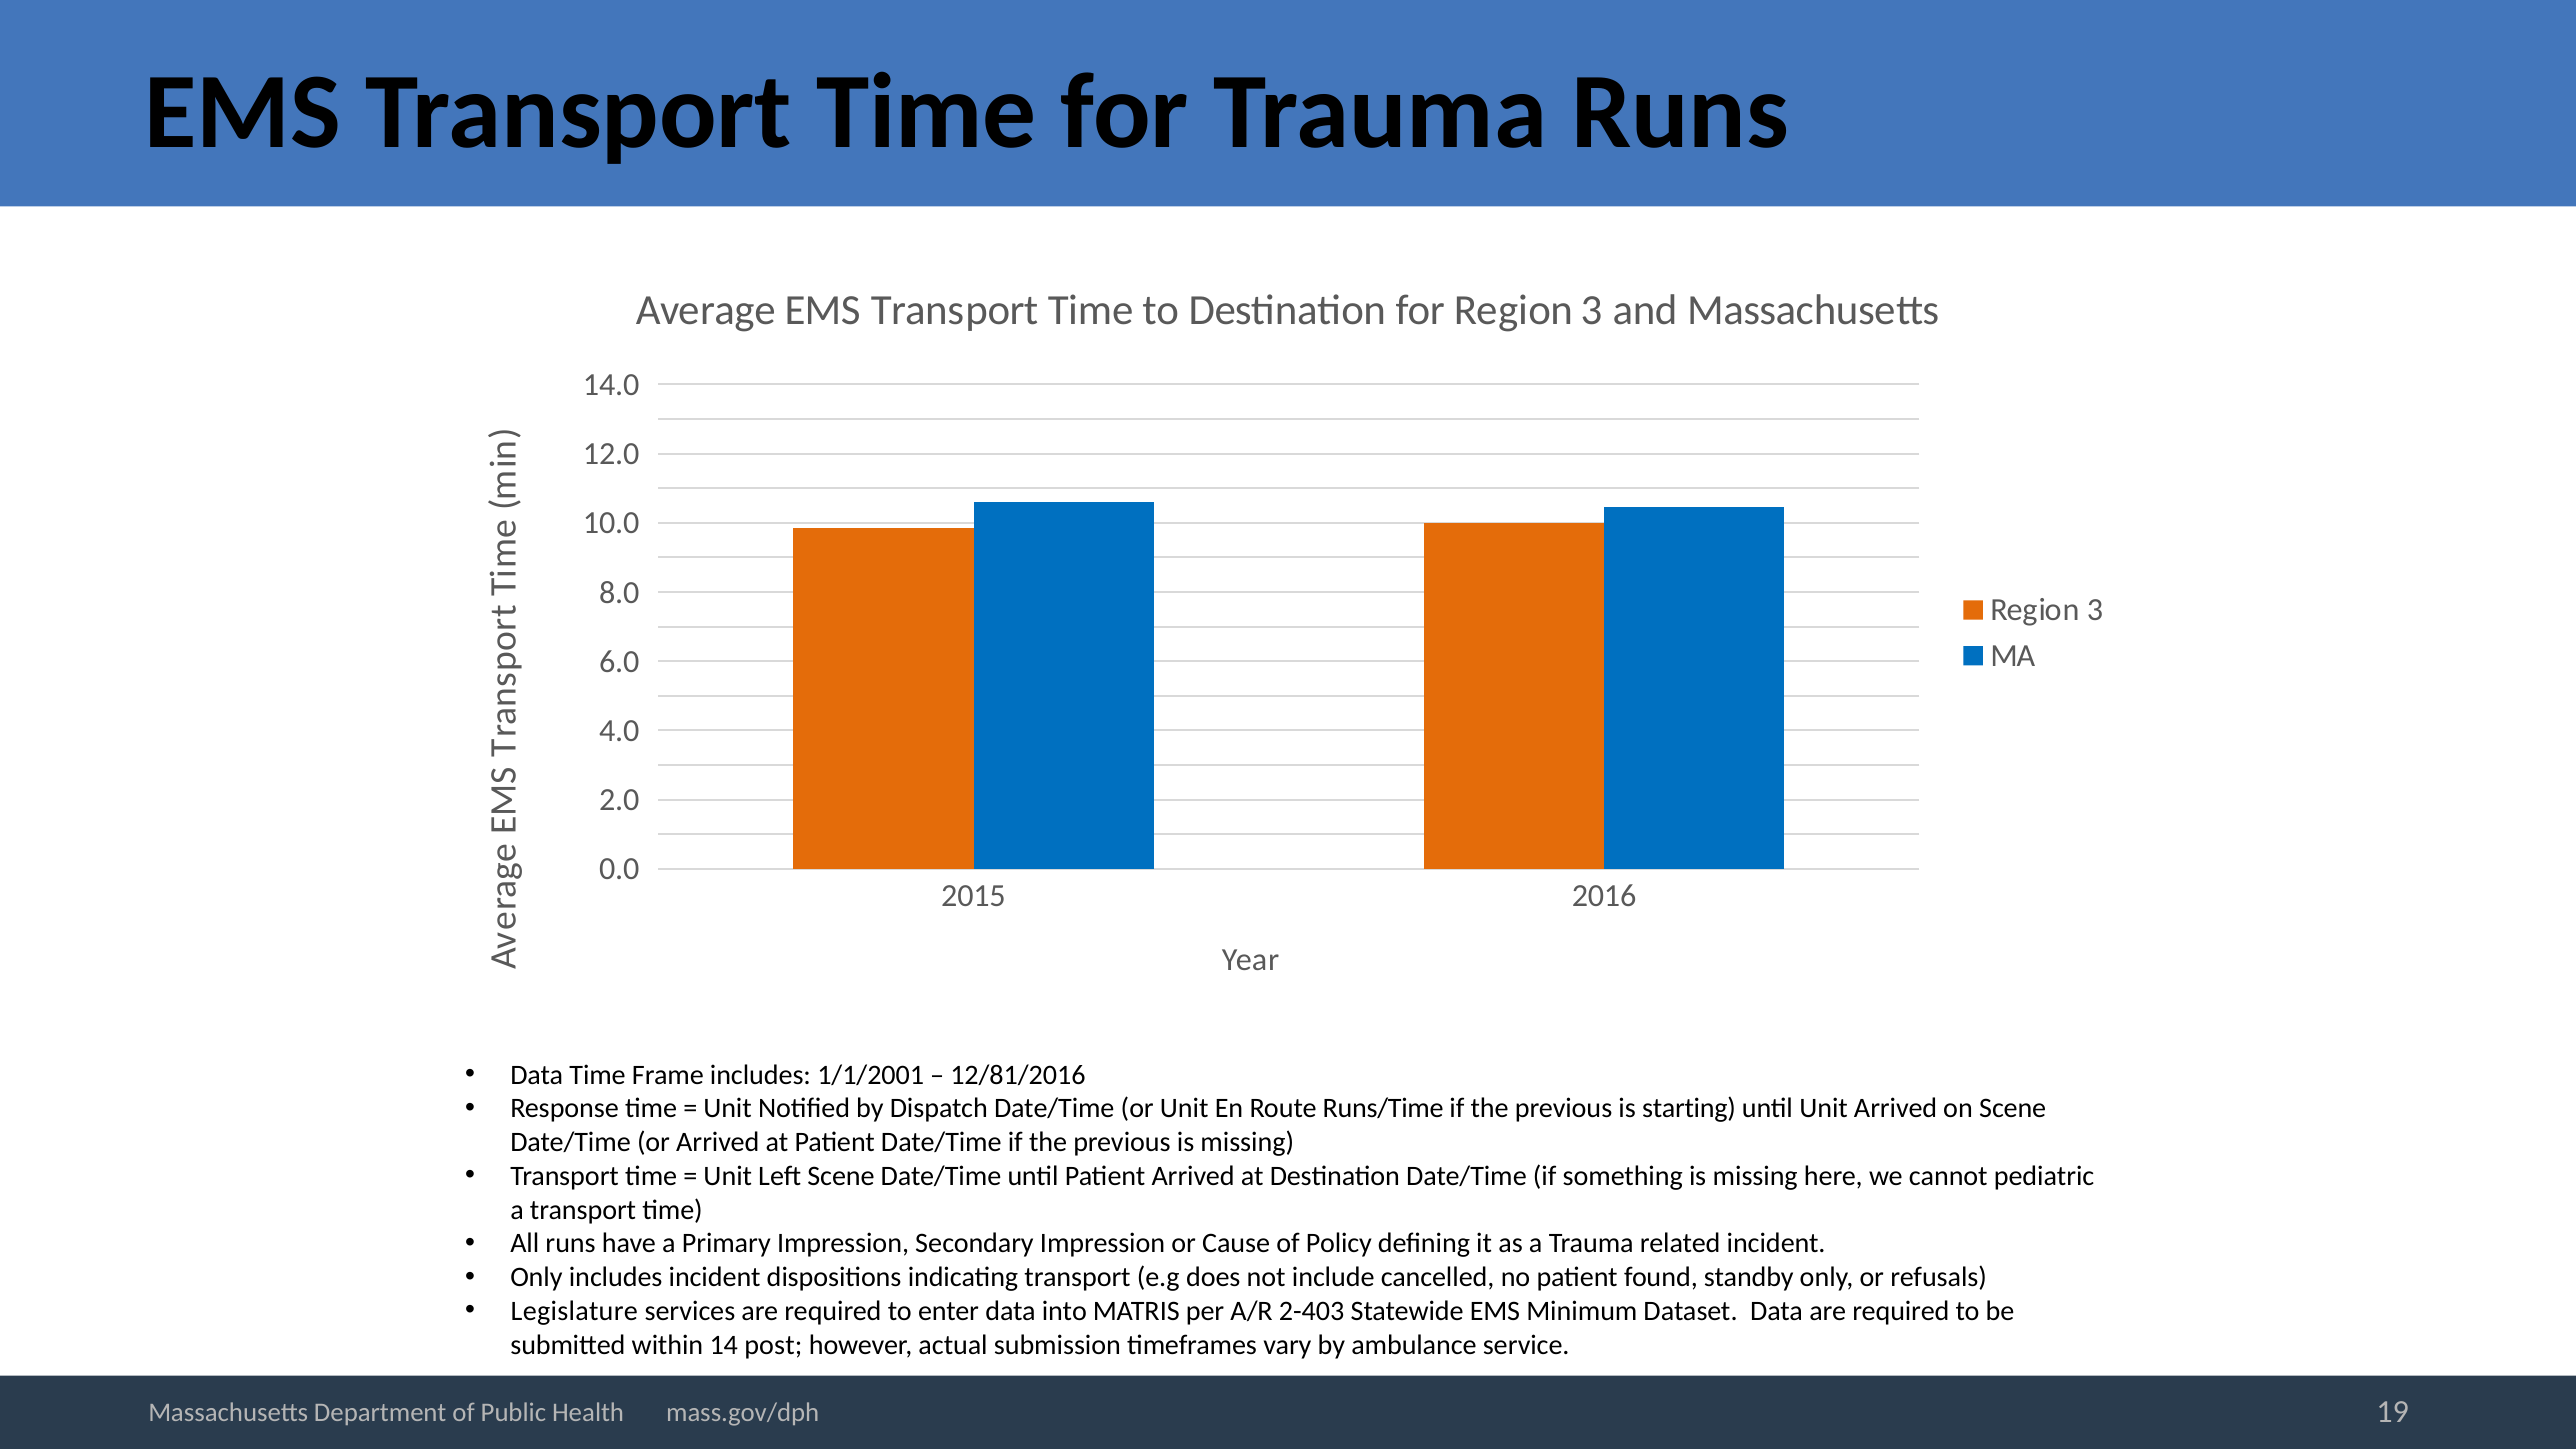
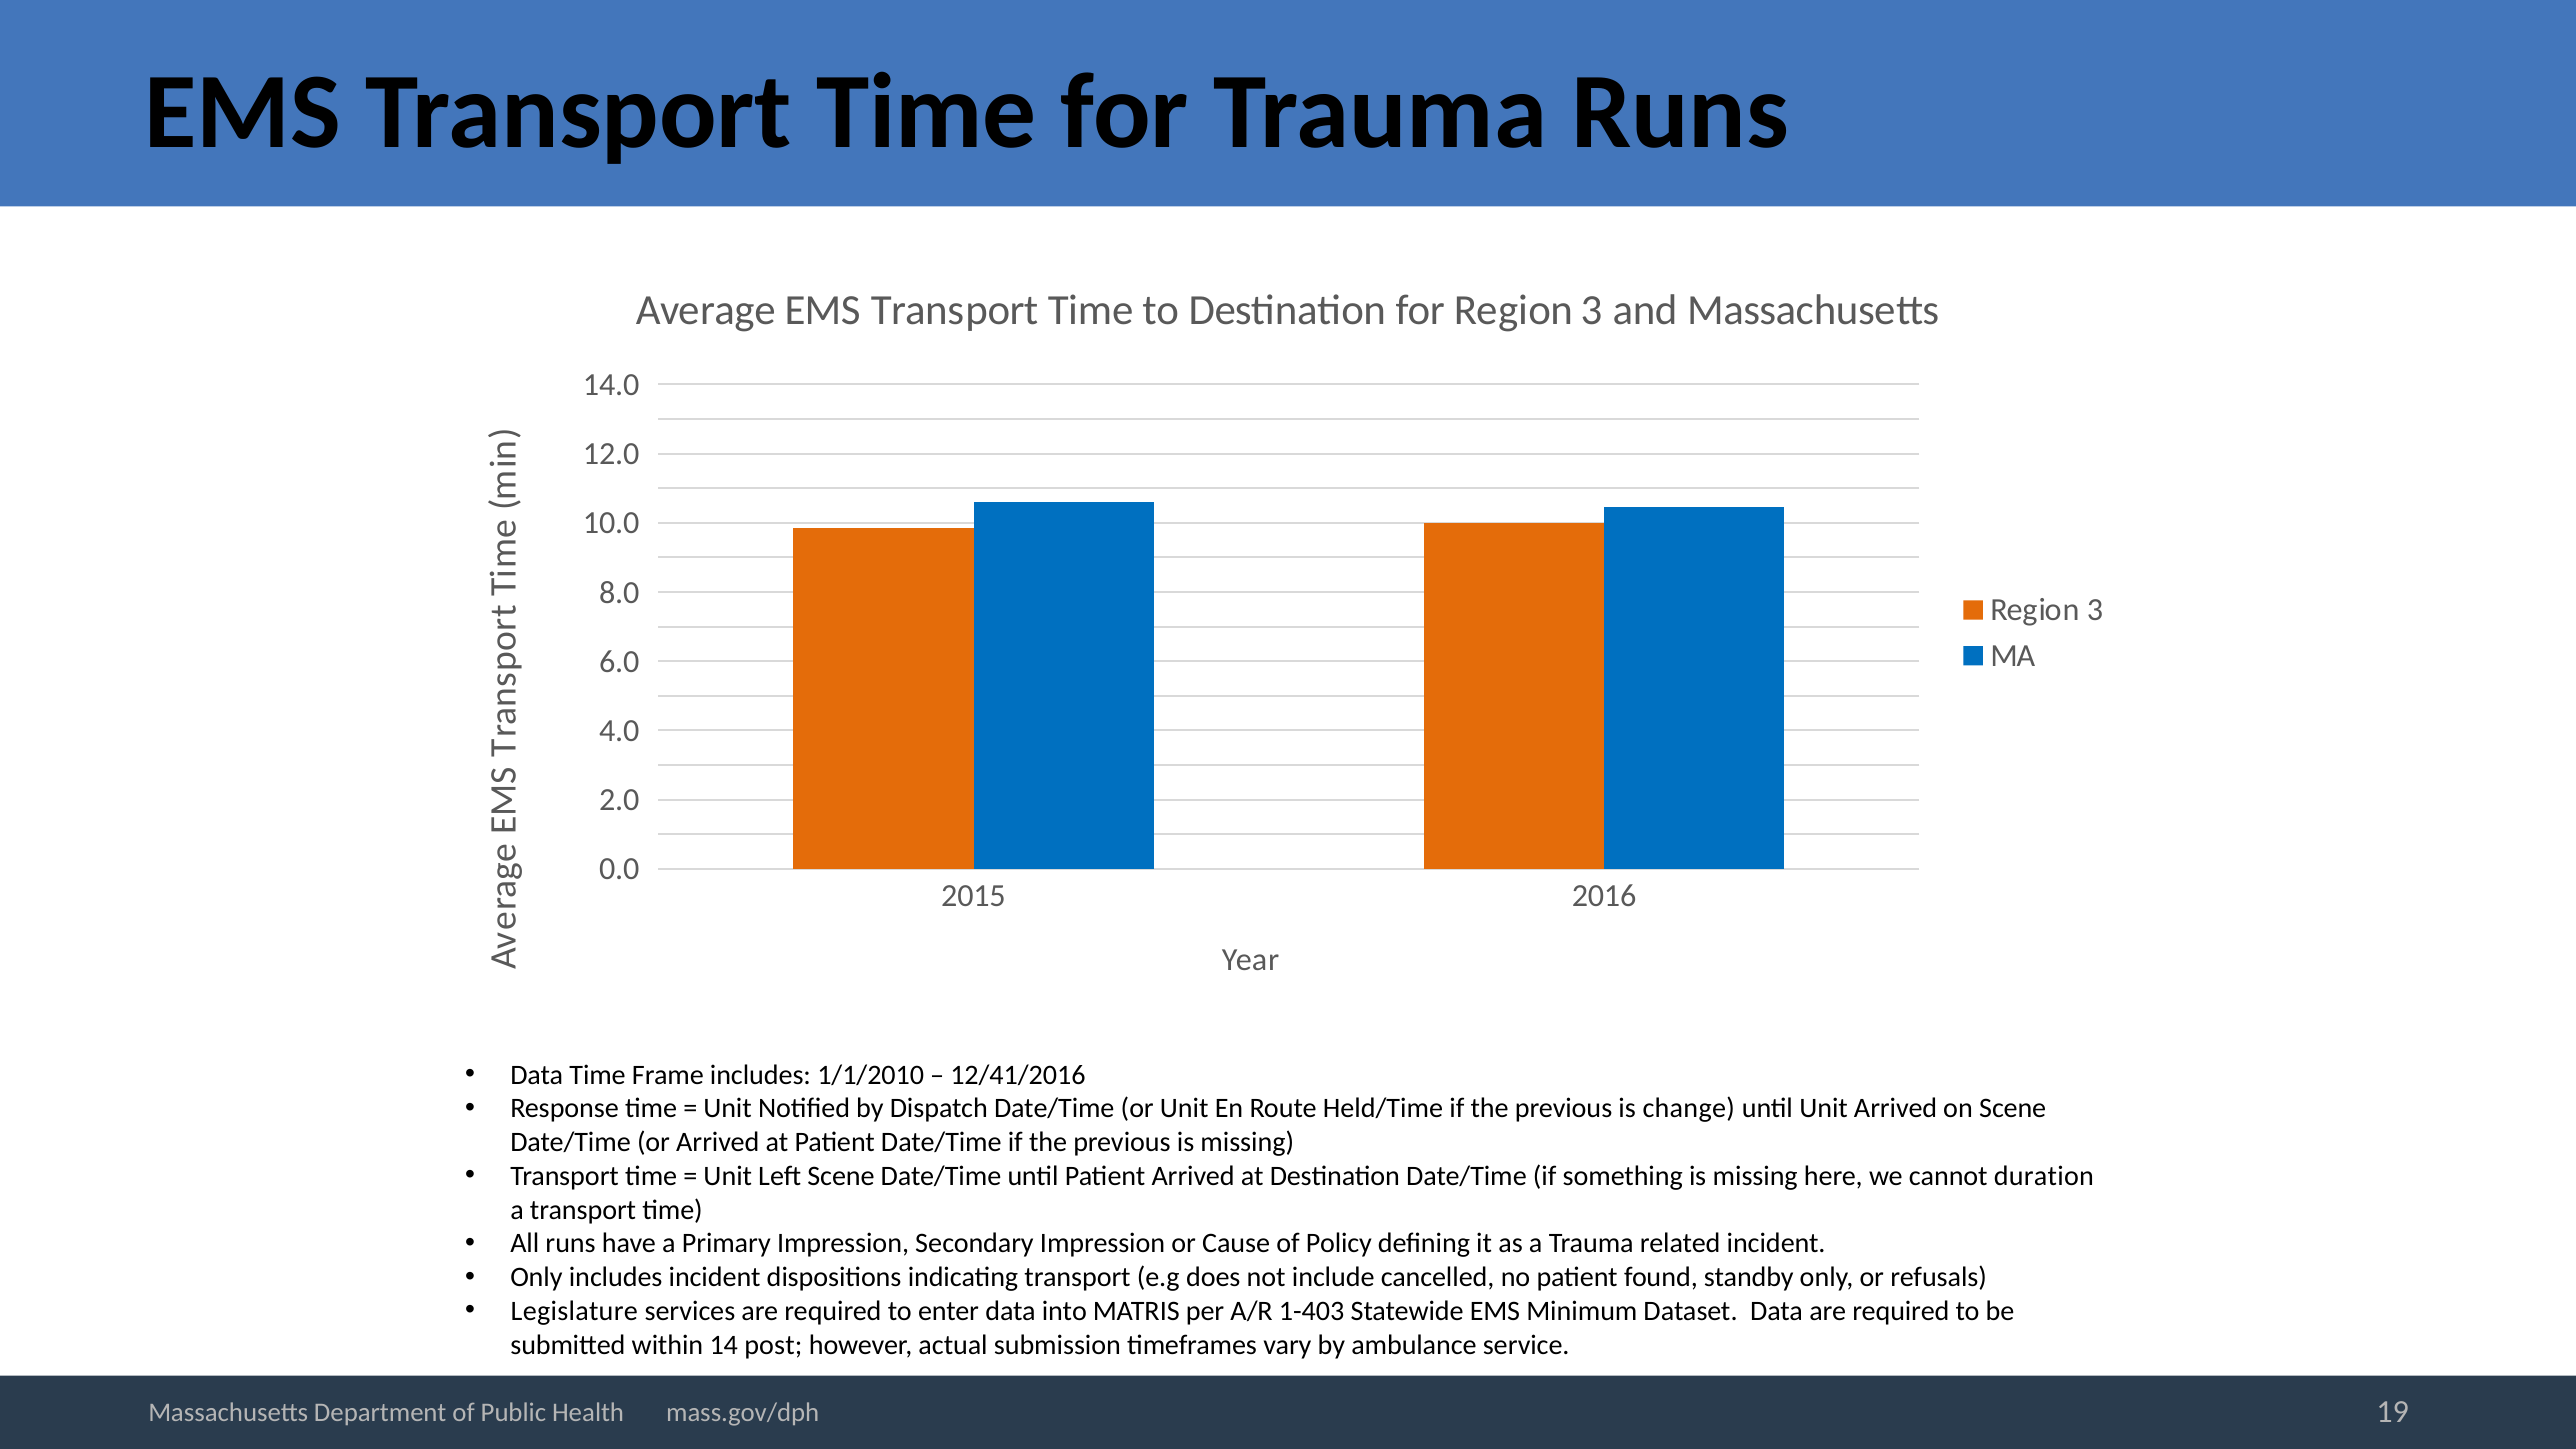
1/1/2001: 1/1/2001 -> 1/1/2010 (871, 1075)
12/81/2016: 12/81/2016 -> 12/41/2016 (1018, 1075)
Runs/Time: Runs/Time -> Held/Time (1383, 1109)
starting: starting -> change (1689, 1109)
pediatric: pediatric -> duration (2044, 1176)
2-403: 2-403 -> 1-403 (1312, 1311)
